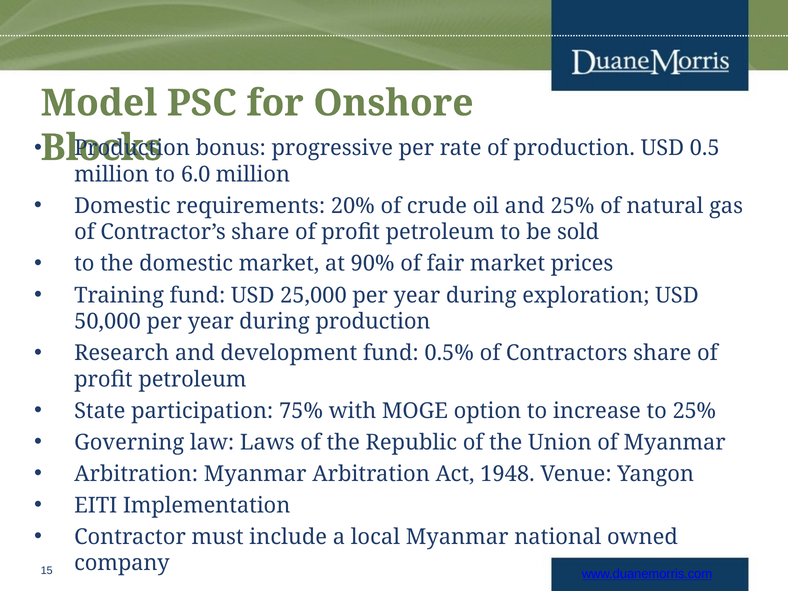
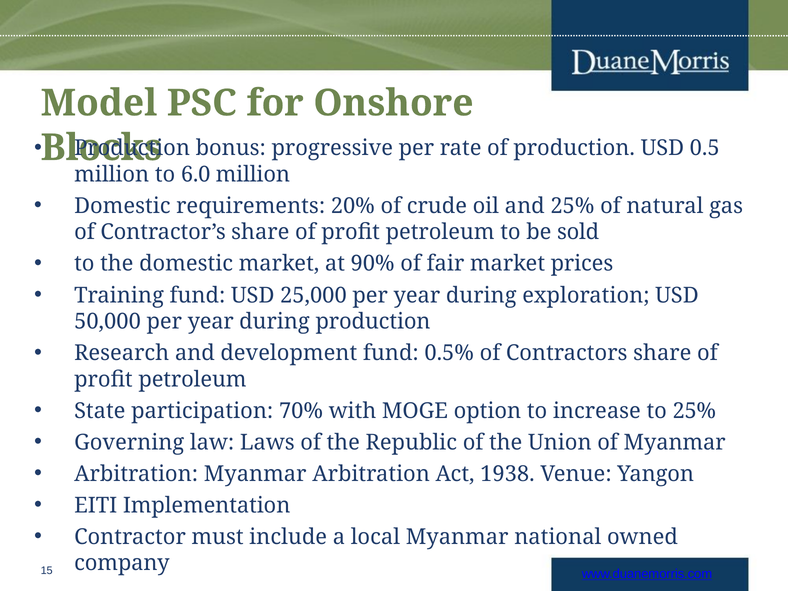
75%: 75% -> 70% (301, 411)
1948: 1948 -> 1938 (507, 474)
